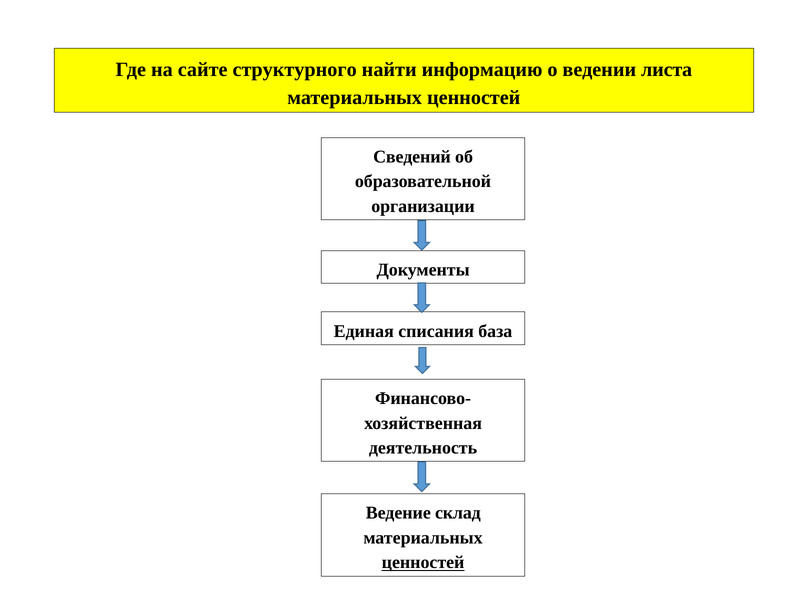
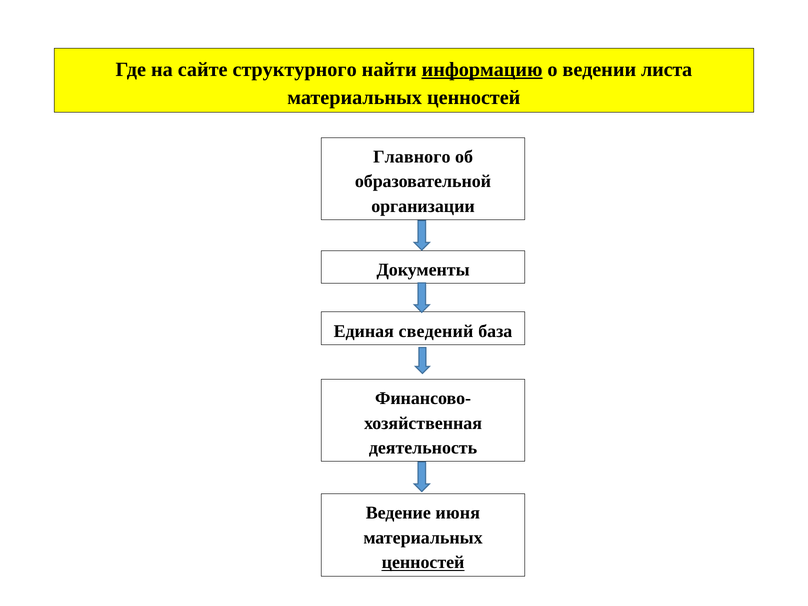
информацию underline: none -> present (482, 70)
Сведений: Сведений -> Главного (412, 157)
списания: списания -> сведений (436, 331)
склад: склад -> июня (458, 513)
